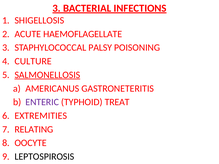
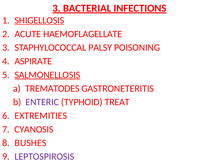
SHIGELLOSIS underline: none -> present (39, 20)
CULTURE: CULTURE -> ASPIRATE (33, 61)
AMERICANUS: AMERICANUS -> TREMATODES (52, 89)
RELATING: RELATING -> CYANOSIS (34, 130)
OOCYTE: OOCYTE -> BUSHES (31, 143)
LEPTOSPIROSIS colour: black -> purple (44, 157)
